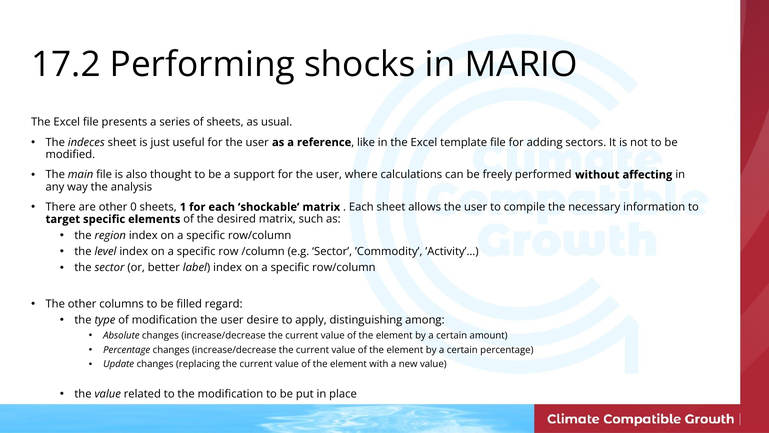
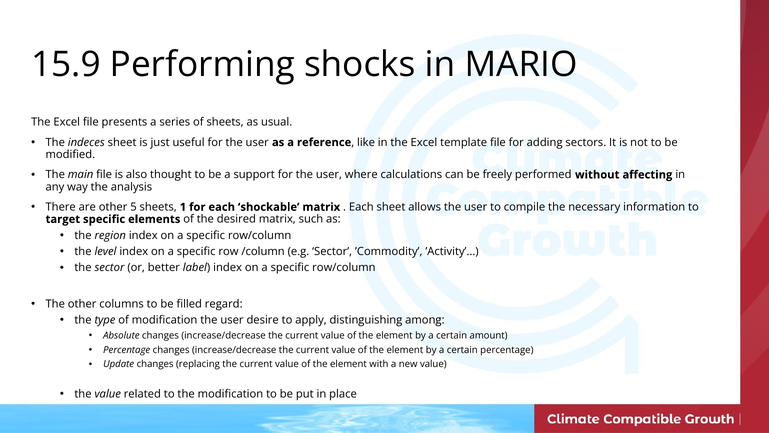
17.2: 17.2 -> 15.9 (66, 65)
0: 0 -> 5 (133, 207)
